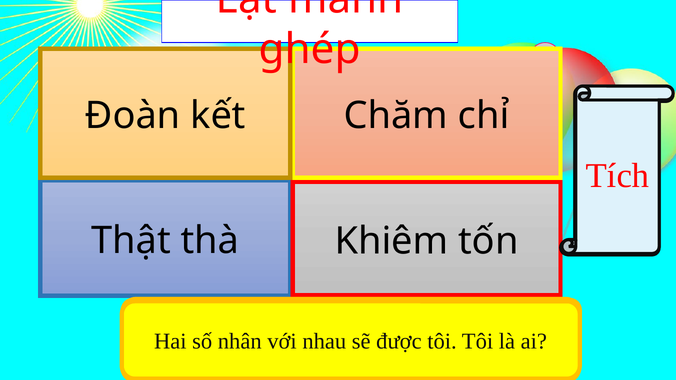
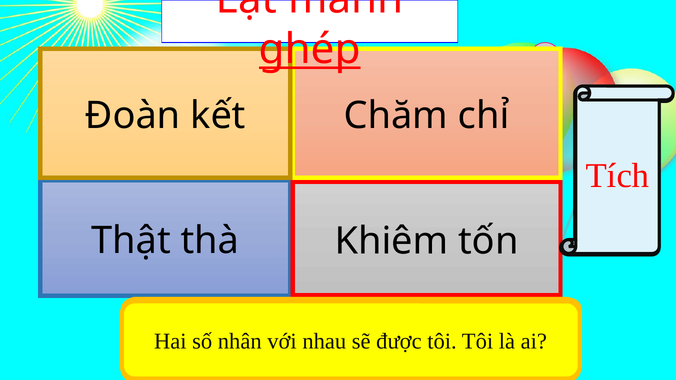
ghép underline: none -> present (310, 50)
